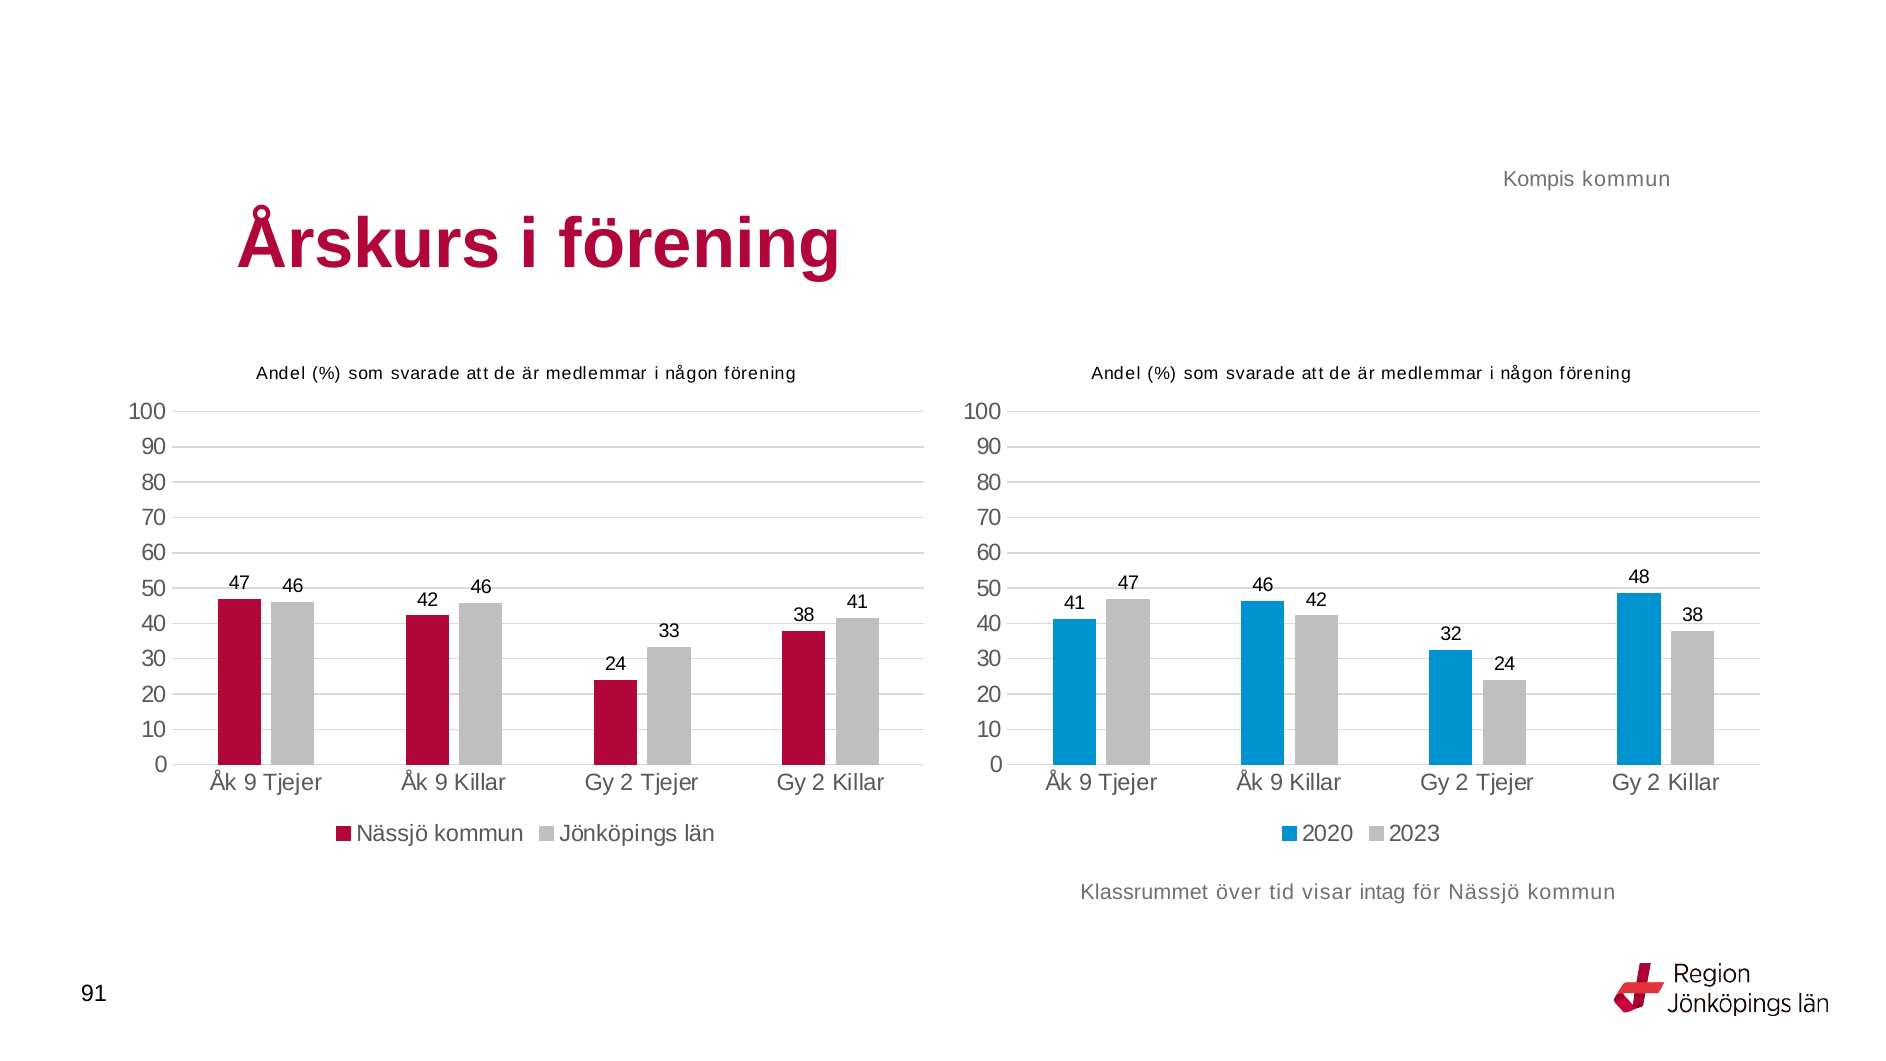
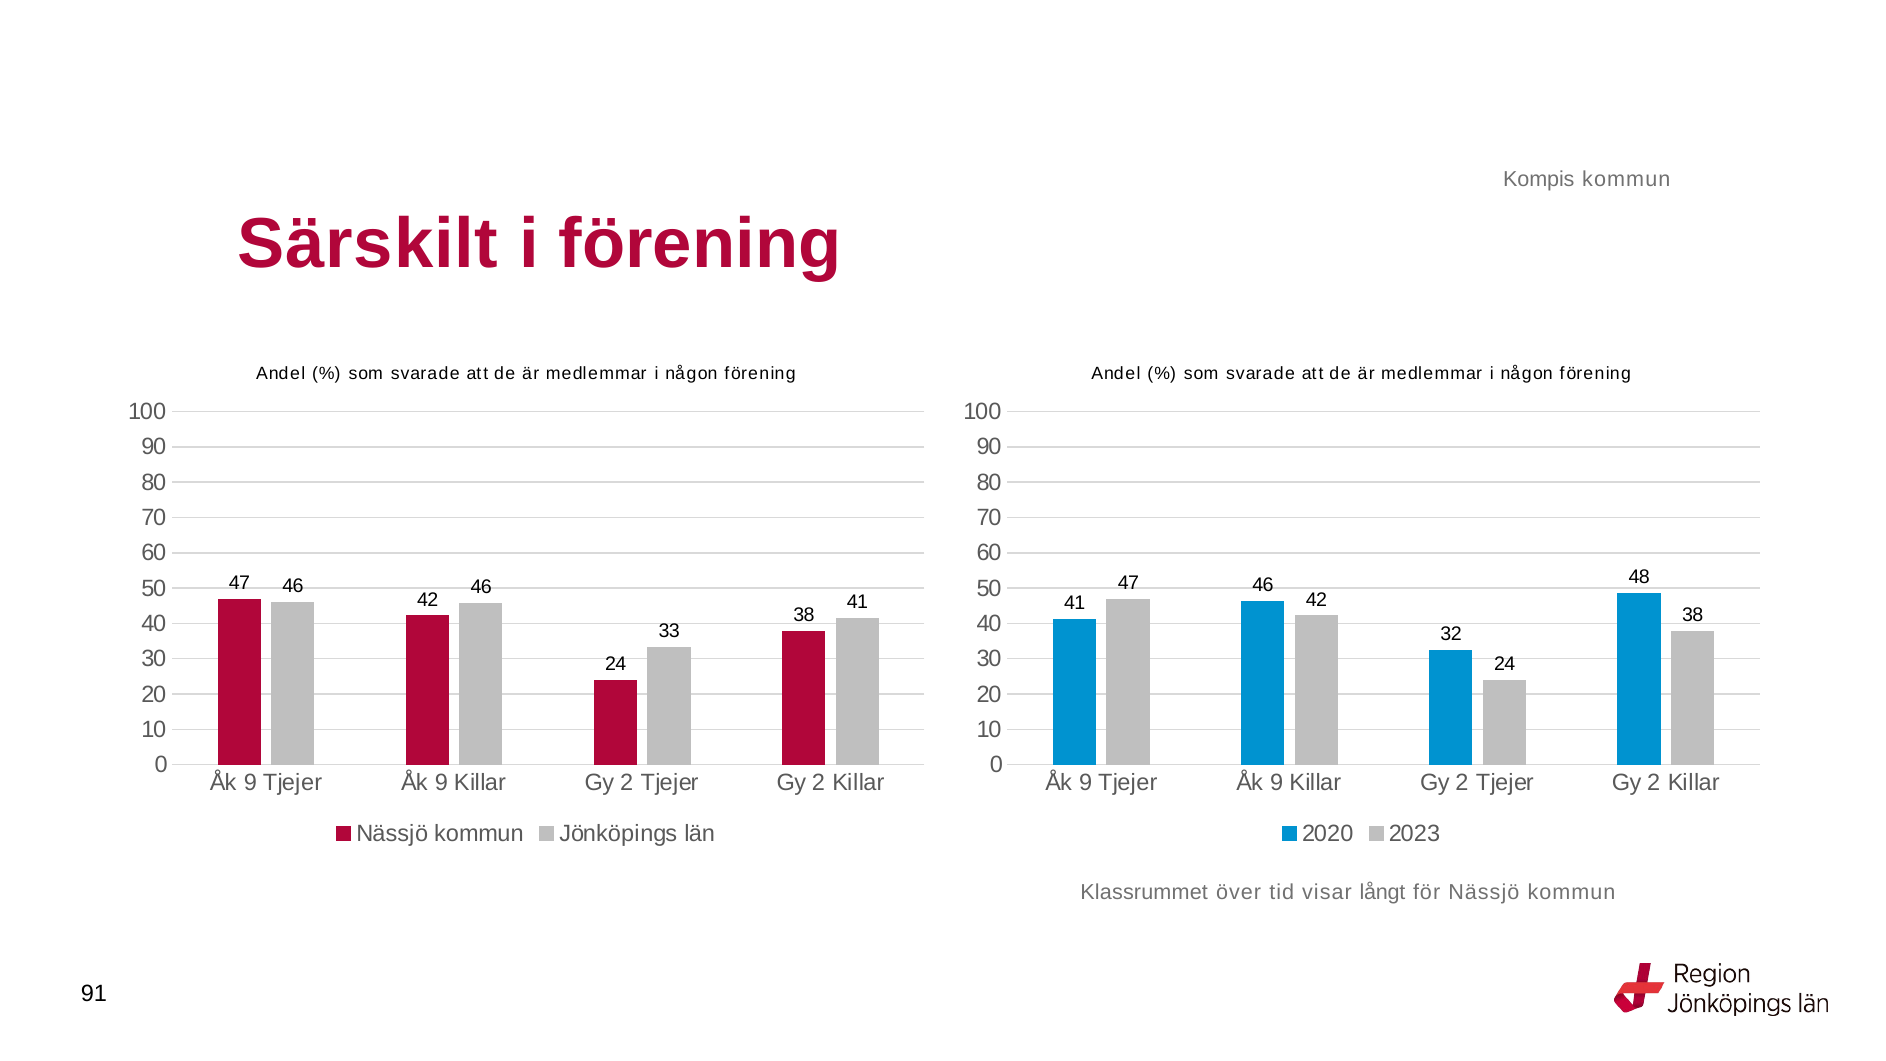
Årskurs: Årskurs -> Särskilt (368, 244)
intag: intag -> långt (1383, 892)
